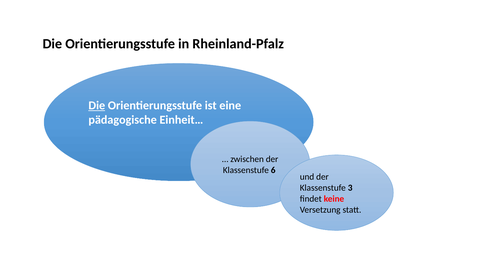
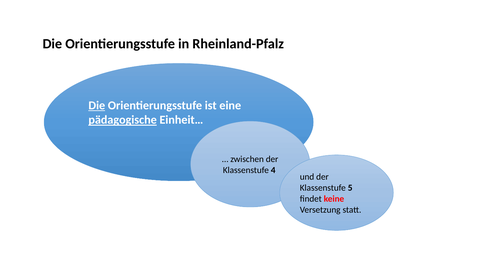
pädagogische underline: none -> present (123, 120)
6: 6 -> 4 (273, 170)
3: 3 -> 5 (350, 188)
